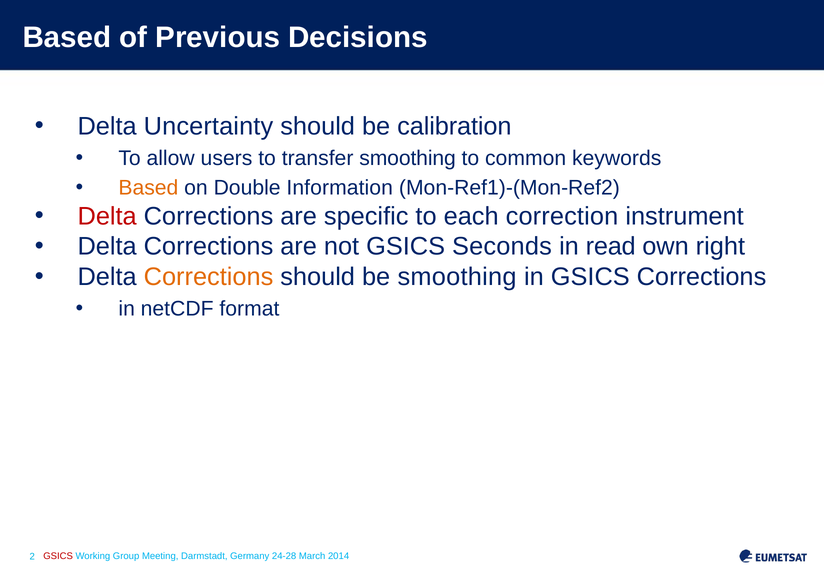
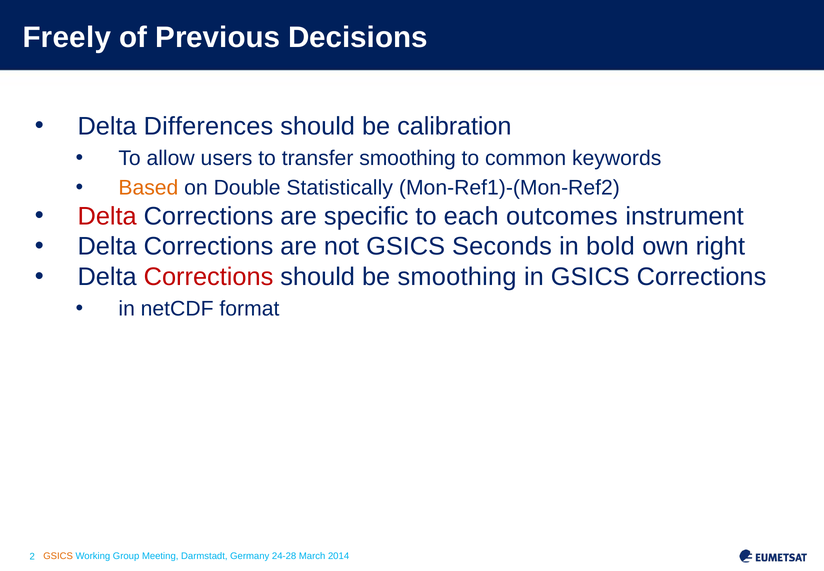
Based: Based -> Freely (67, 38)
Uncertainty: Uncertainty -> Differences (208, 126)
Information: Information -> Statistically (340, 188)
correction: correction -> outcomes (562, 216)
read: read -> bold (610, 246)
Corrections colour: orange -> red (209, 277)
GSICS colour: red -> orange (58, 555)
